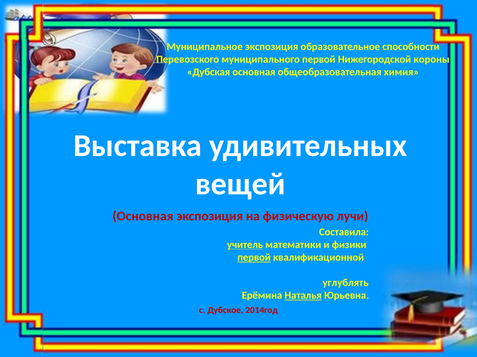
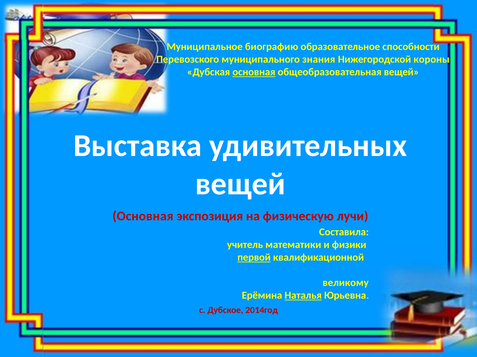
Муниципальное экспозиция: экспозиция -> биографию (272, 47)
муниципального первой: первой -> знания (319, 59)
основная underline: none -> present (254, 72)
общеобразовательная химия: химия -> вещей (402, 72)
учитель underline: present -> none (245, 245)
углублять: углублять -> великому (346, 283)
